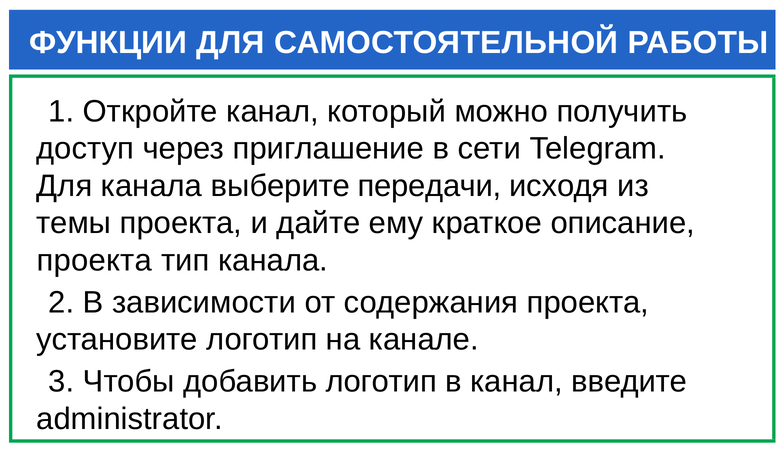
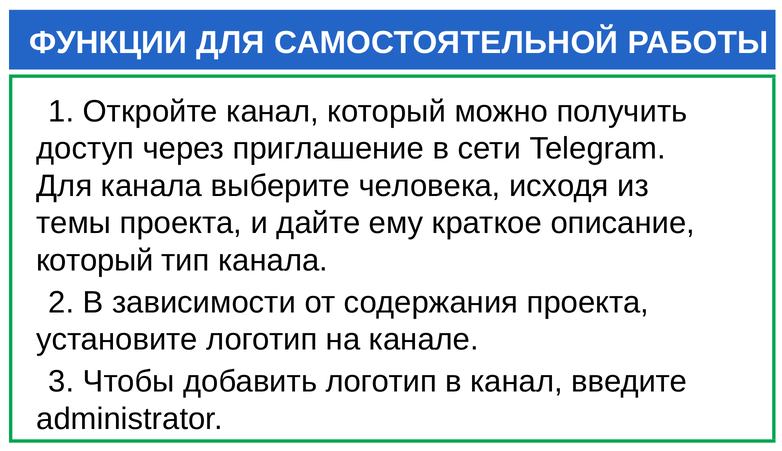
передачи: передачи -> человека (430, 186)
проекта: проекта -> который (95, 260)
